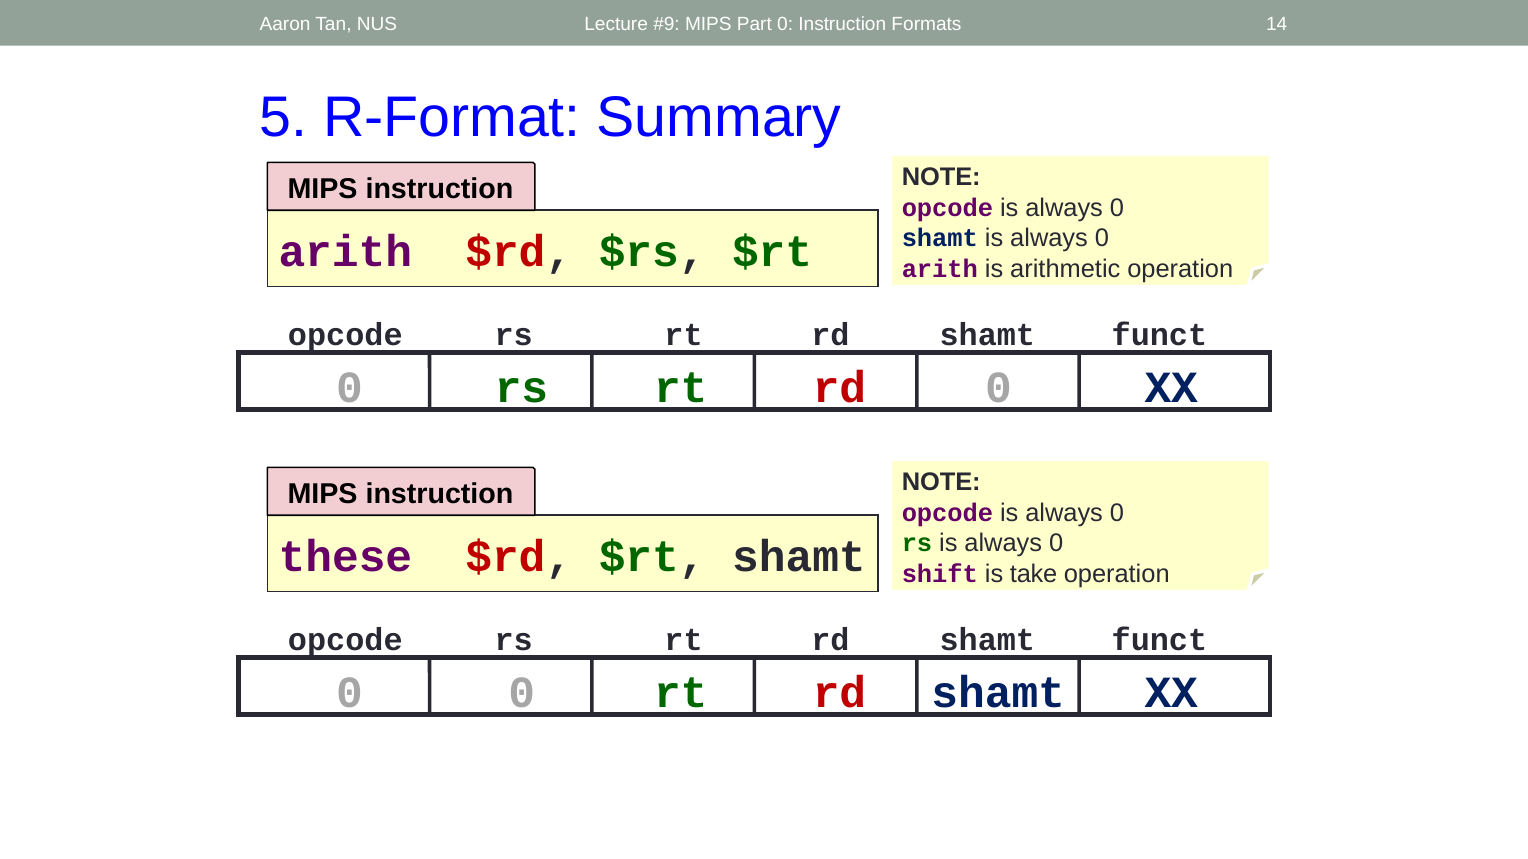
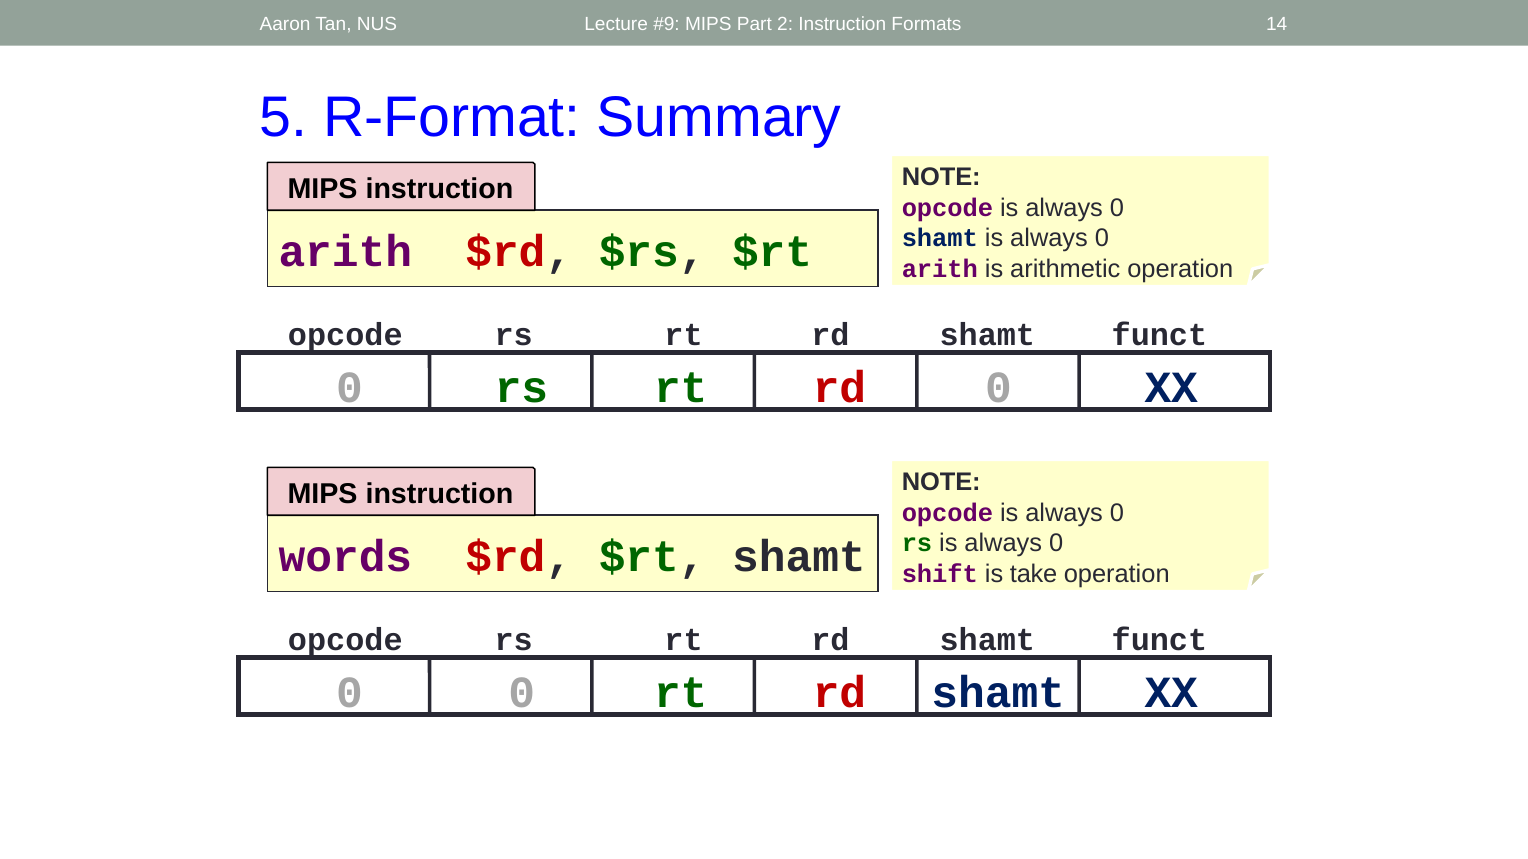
Part 0: 0 -> 2 (785, 24)
these: these -> words (345, 557)
